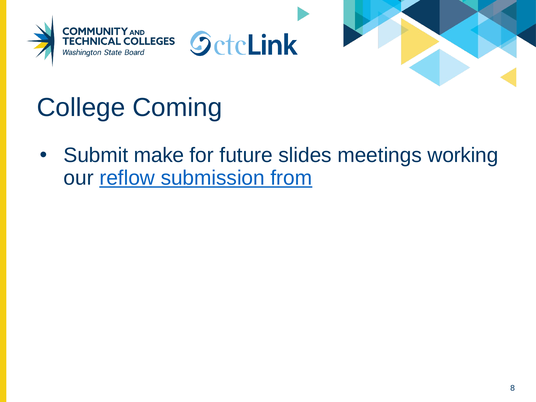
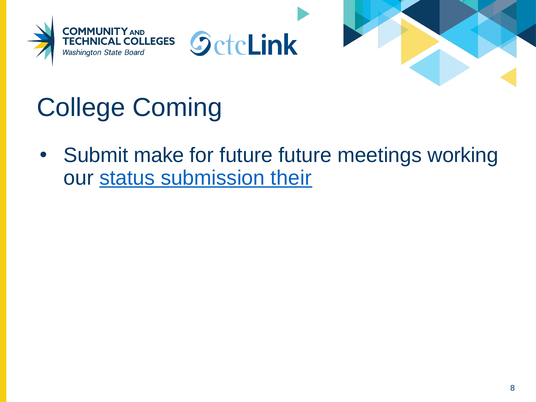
future slides: slides -> future (305, 155)
reflow: reflow -> status (127, 178)
from: from -> their (291, 178)
